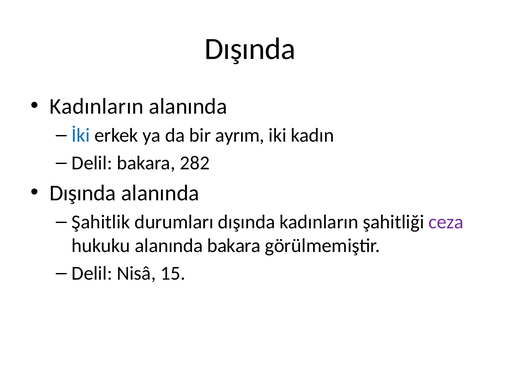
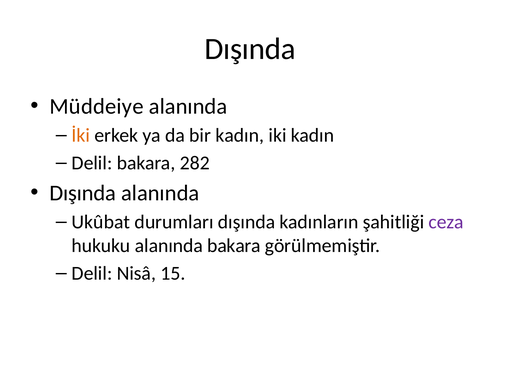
Kadınların: Kadınların -> Müddeiye (97, 106)
İki colour: blue -> orange (81, 135)
bir ayrım: ayrım -> kadın (240, 135)
Şahitlik: Şahitlik -> Ukûbat (101, 222)
